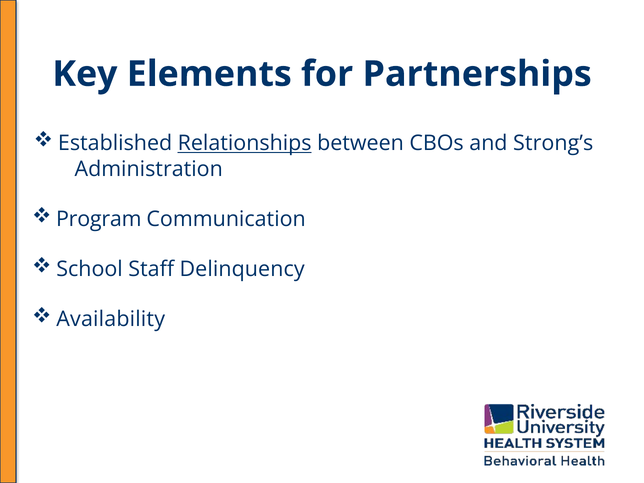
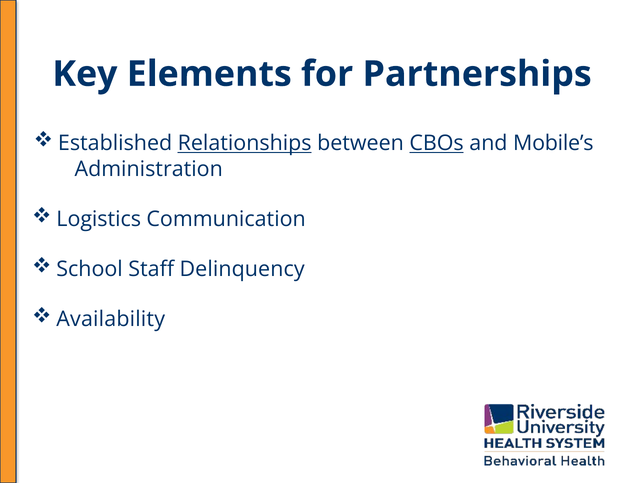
CBOs underline: none -> present (437, 143)
Strong’s: Strong’s -> Mobile’s (553, 143)
Program: Program -> Logistics (99, 219)
